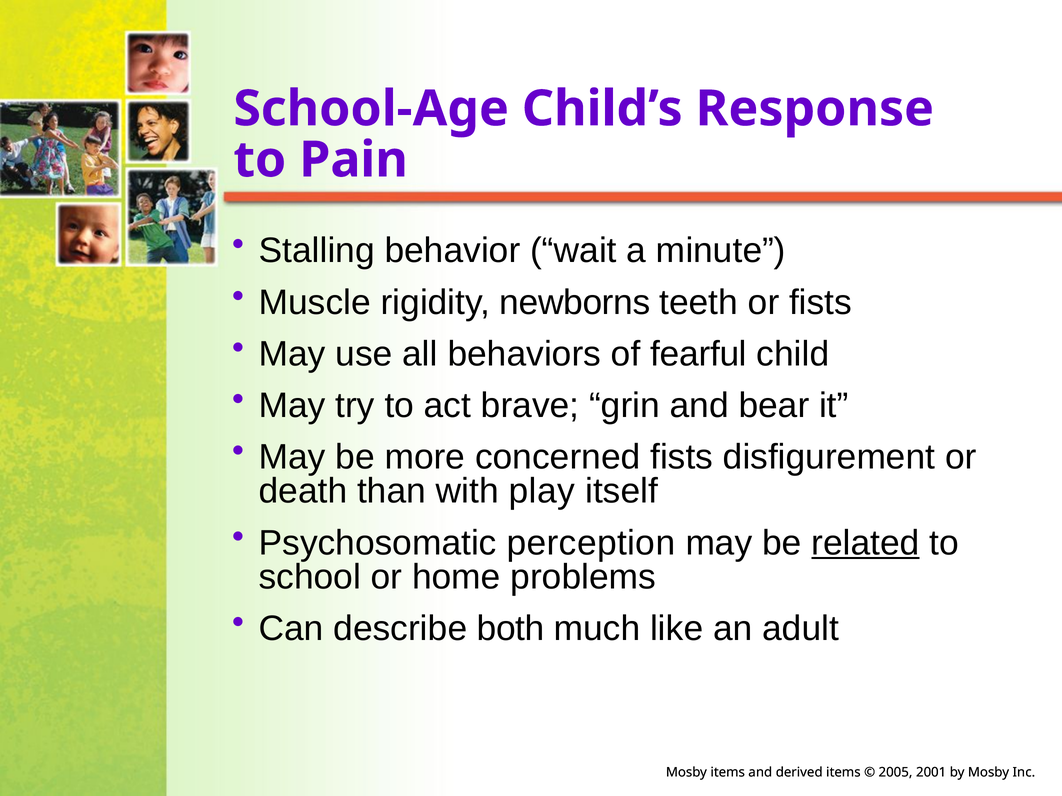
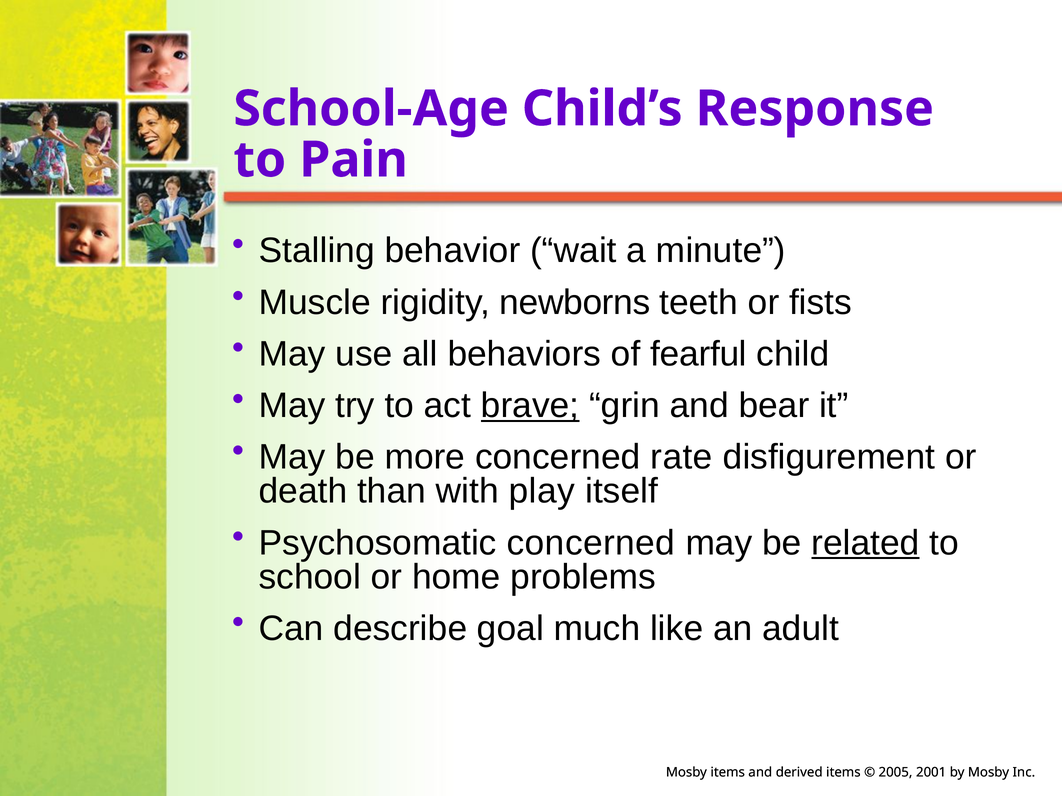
brave underline: none -> present (530, 406)
concerned fists: fists -> rate (681, 458)
Psychosomatic perception: perception -> concerned (591, 543)
both: both -> goal (510, 629)
